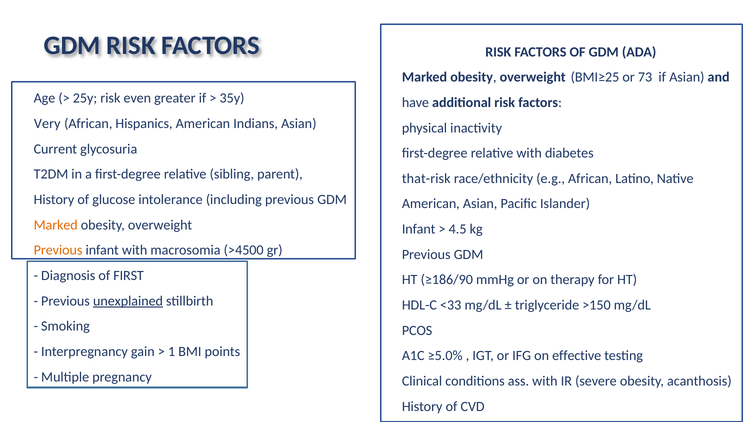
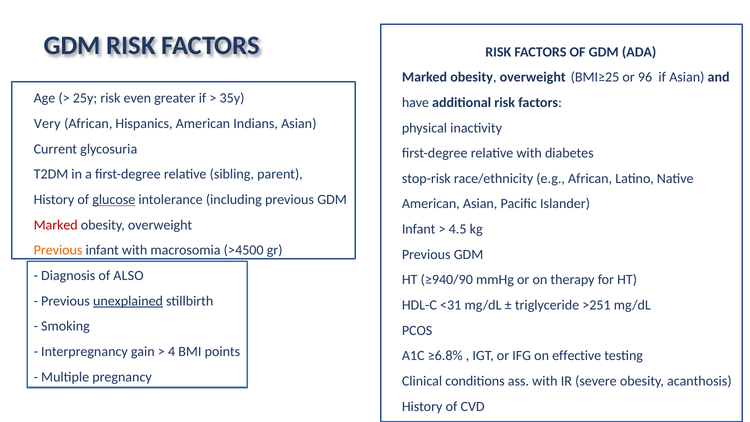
73: 73 -> 96 (645, 77)
that-risk: that-risk -> stop-risk (426, 178)
glucose underline: none -> present (114, 200)
Marked colour: orange -> red (56, 225)
FIRST: FIRST -> ALSO (128, 275)
≥186/90: ≥186/90 -> ≥940/90 (447, 280)
<33: <33 -> <31 (451, 305)
>150: >150 -> >251 (597, 305)
1: 1 -> 4 (172, 351)
≥5.0%: ≥5.0% -> ≥6.8% (445, 356)
